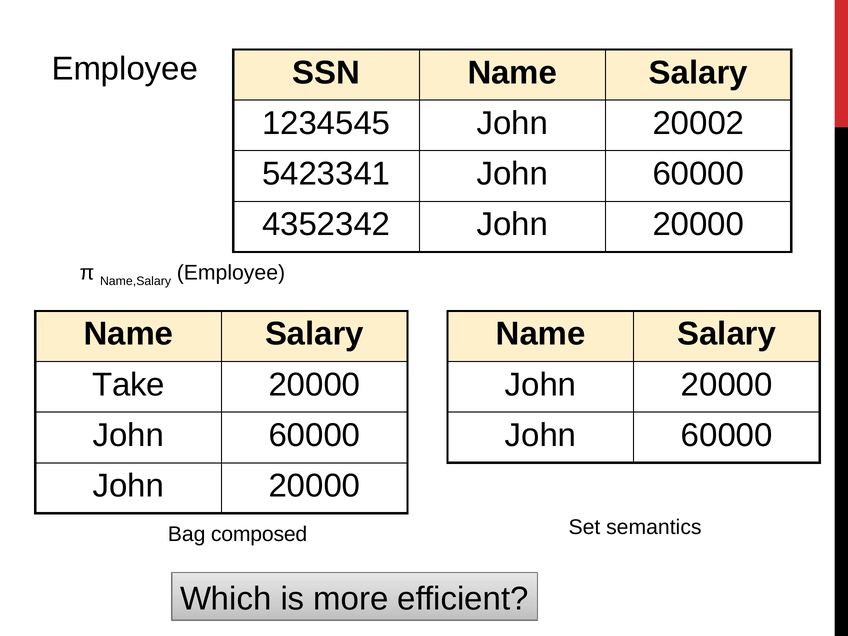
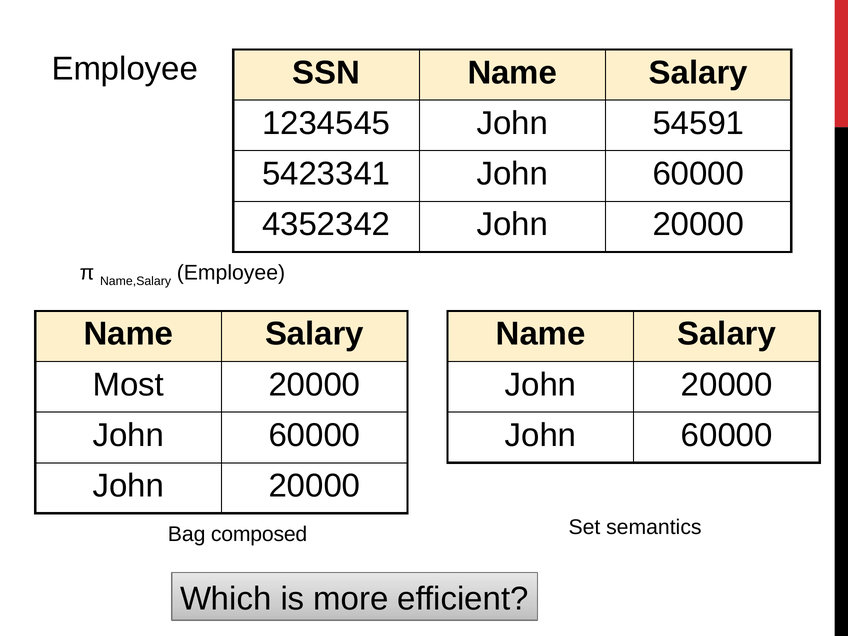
20002: 20002 -> 54591 (698, 123)
Take: Take -> Most (128, 385)
